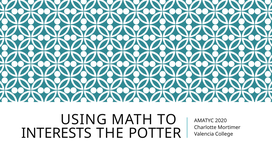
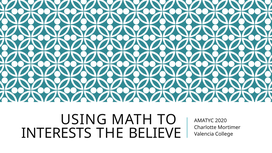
POTTER: POTTER -> BELIEVE (155, 133)
